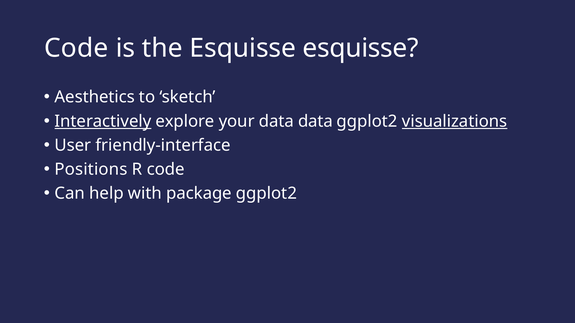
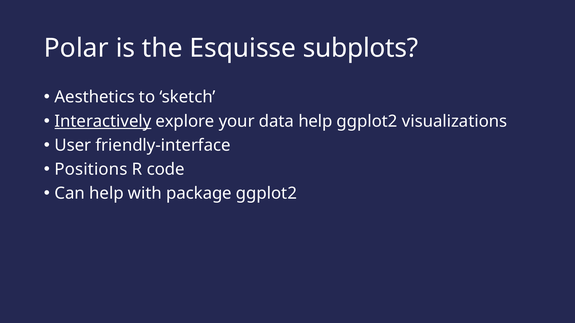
Code: Code -> Polar (76, 48)
Esquisse esquisse: esquisse -> subplots (361, 48)
data data: data -> help (315, 121)
visualizations underline: present -> none (455, 121)
